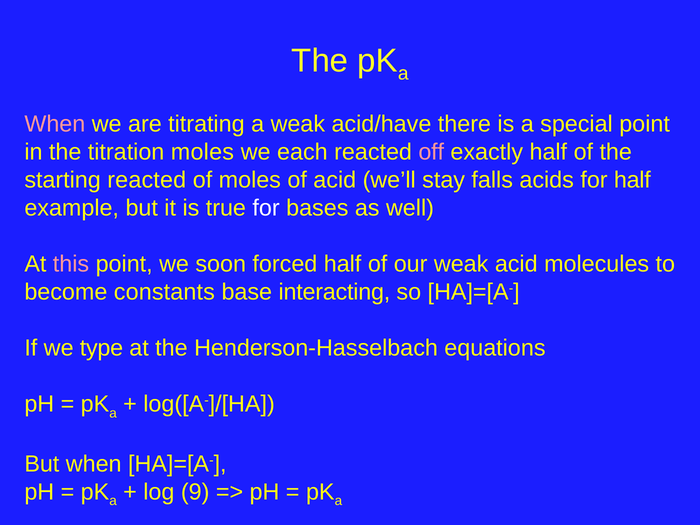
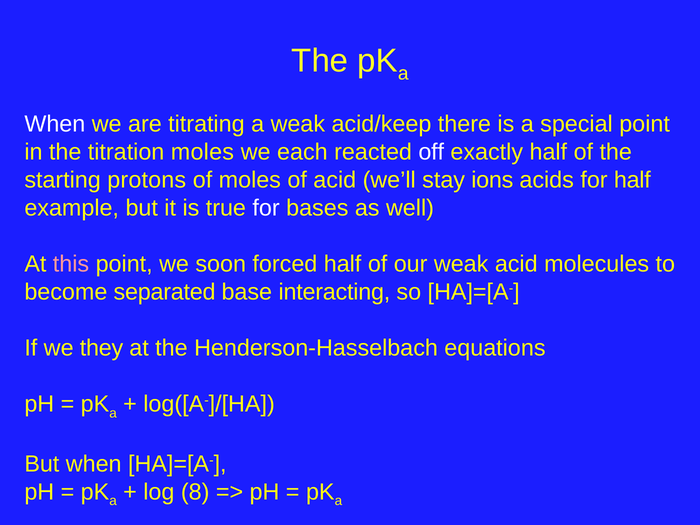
When colour: pink -> white (55, 124)
acid/have: acid/have -> acid/keep (381, 124)
off colour: pink -> white (431, 152)
starting reacted: reacted -> protons (147, 180)
falls: falls -> ions (492, 180)
constants: constants -> separated (165, 292)
type: type -> they (102, 348)
9: 9 -> 8 (195, 492)
